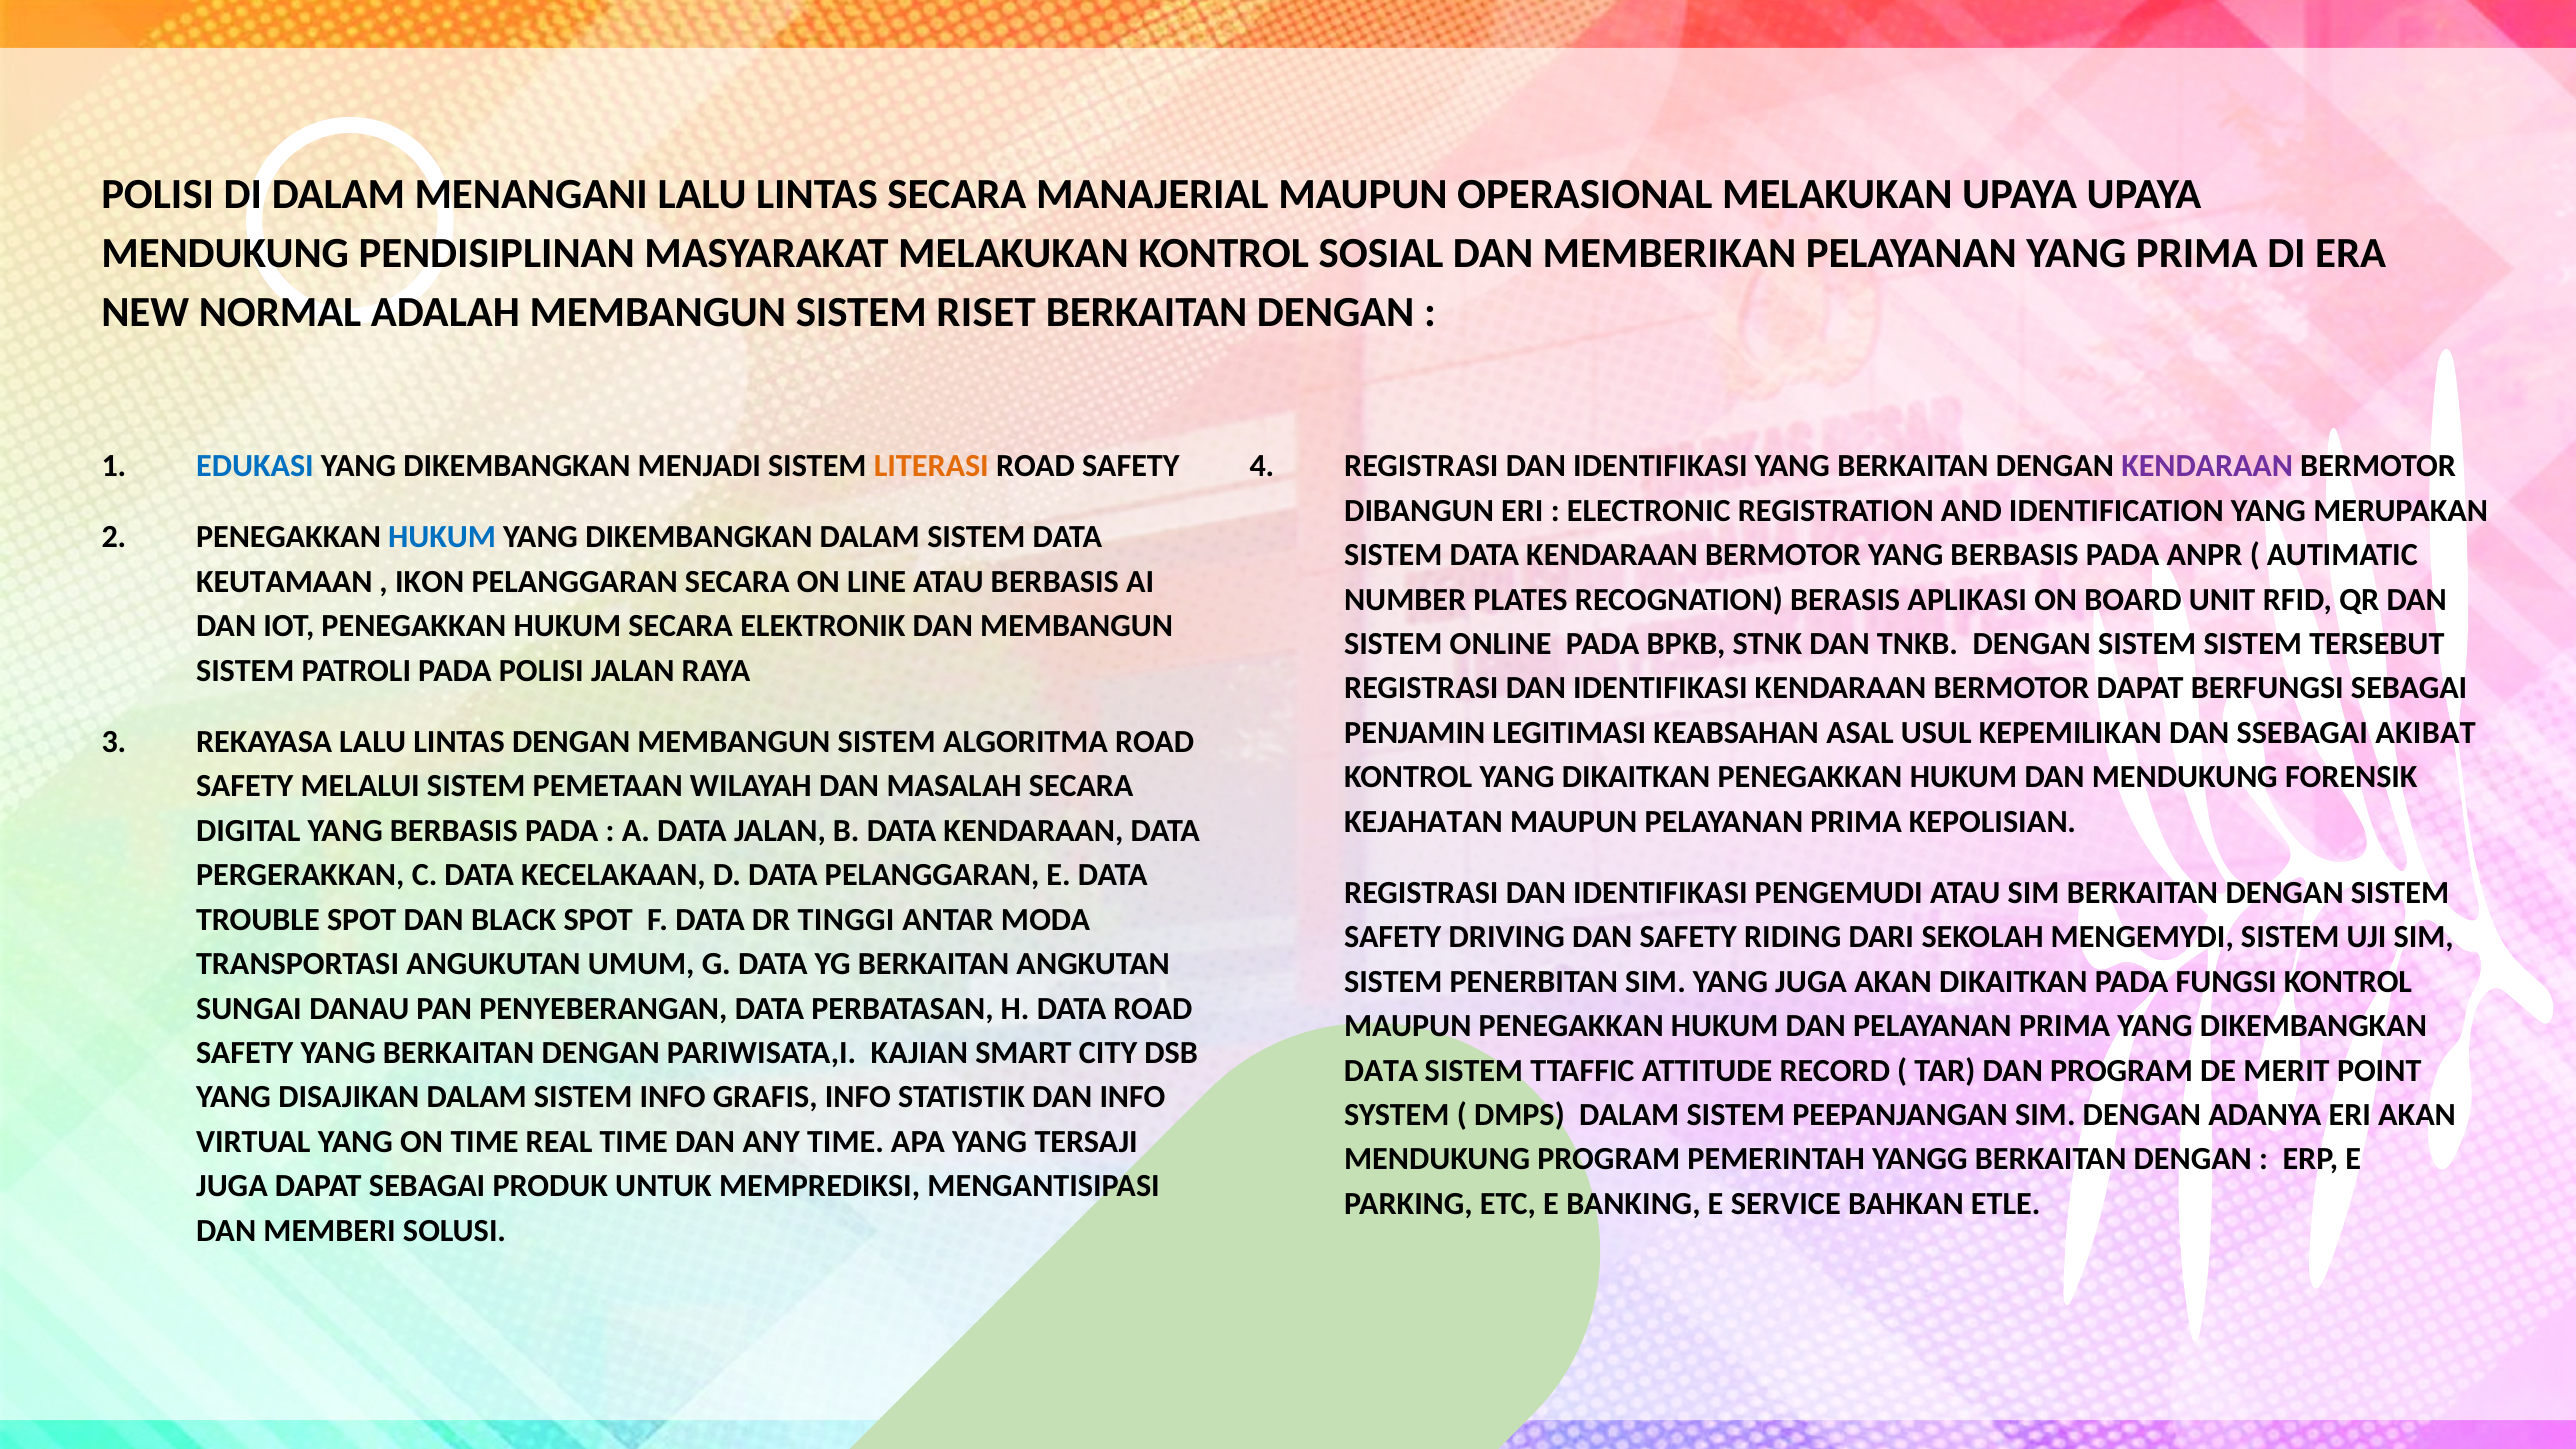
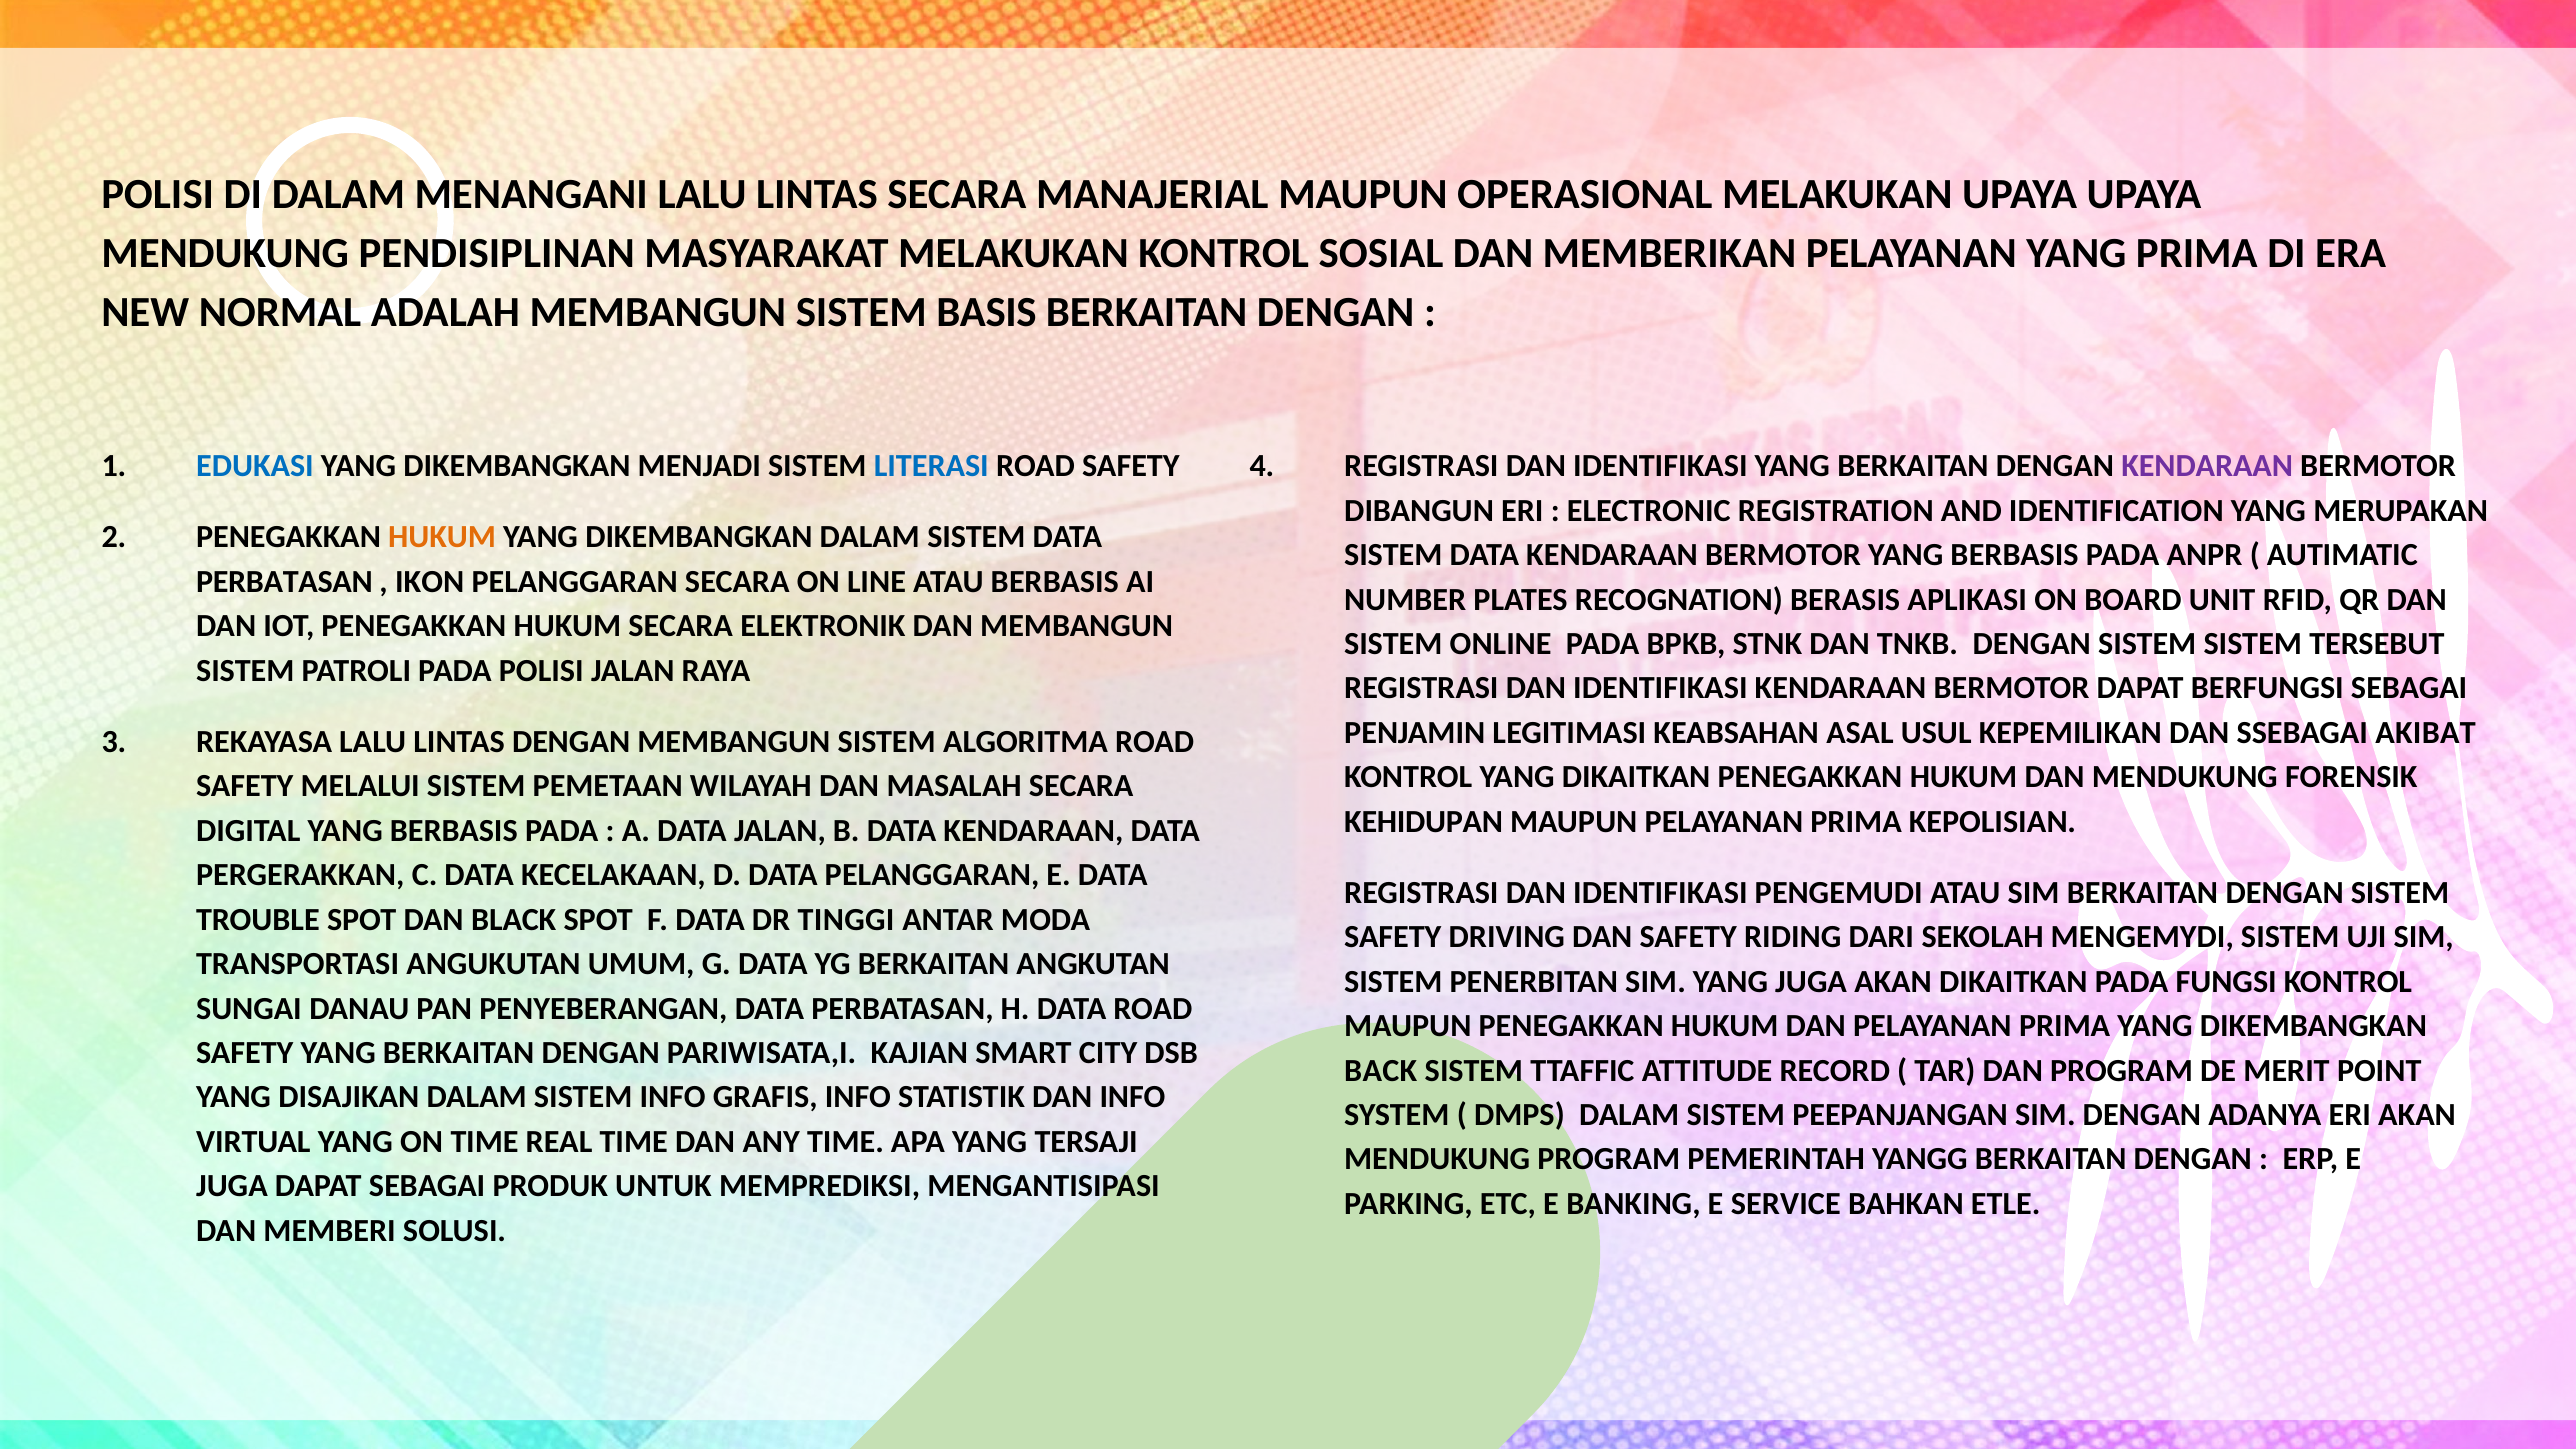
RISET: RISET -> BASIS (986, 313)
LITERASI colour: orange -> blue (931, 466)
HUKUM colour: blue -> orange (442, 537)
KEUTAMAAN: KEUTAMAAN -> PERBATASAN (284, 582)
KEJAHATAN: KEJAHATAN -> KEHIDUPAN (1424, 822)
DATA: DATA -> BACK (1381, 1070)
